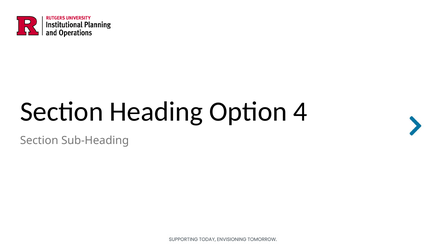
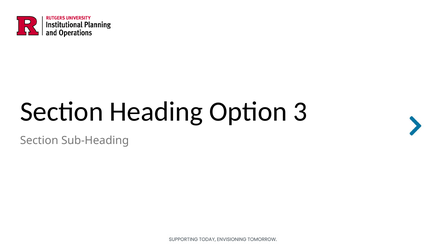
4: 4 -> 3 (300, 111)
